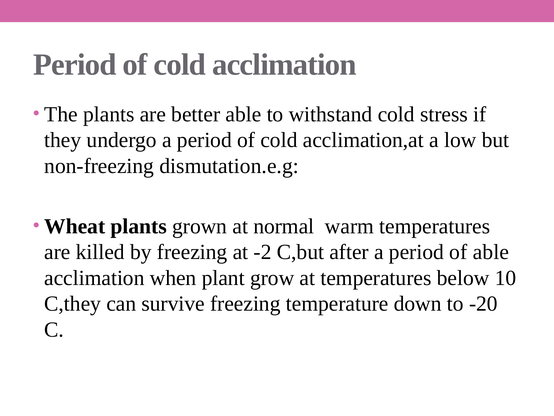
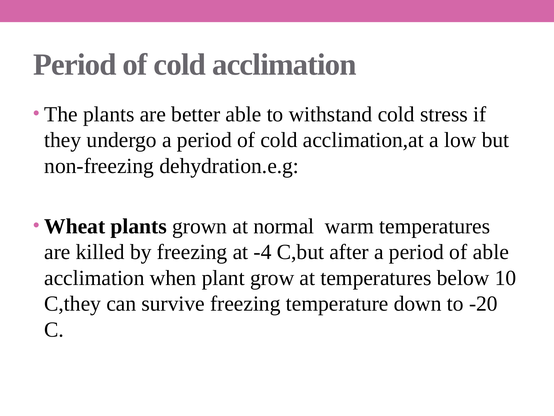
dismutation.e.g: dismutation.e.g -> dehydration.e.g (229, 166)
-2: -2 -> -4 (263, 252)
